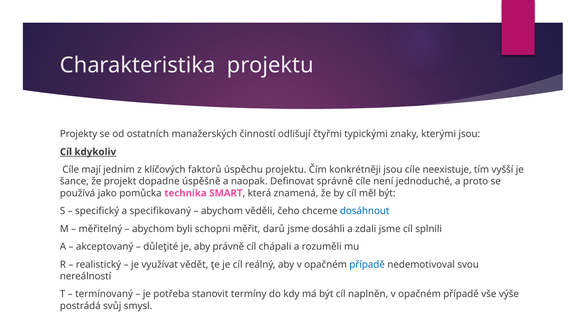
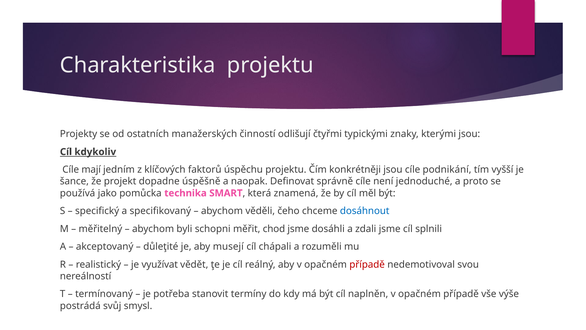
neexistuje: neexistuje -> podnikání (447, 170)
darů: darů -> chod (274, 229)
právně: právně -> musejí (228, 246)
případě colour: blue -> red (367, 264)
